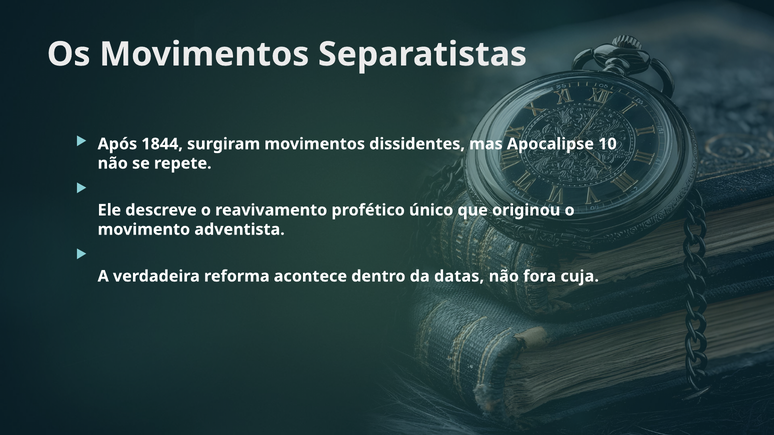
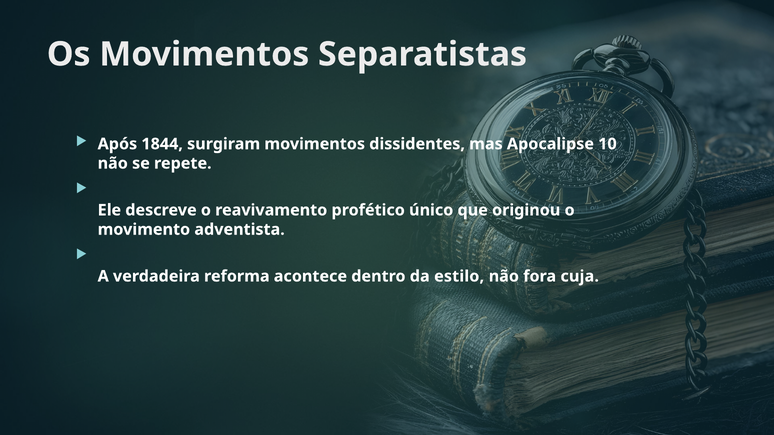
datas: datas -> estilo (459, 276)
